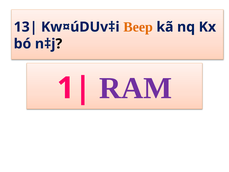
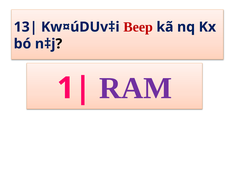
Beep colour: orange -> red (138, 27)
